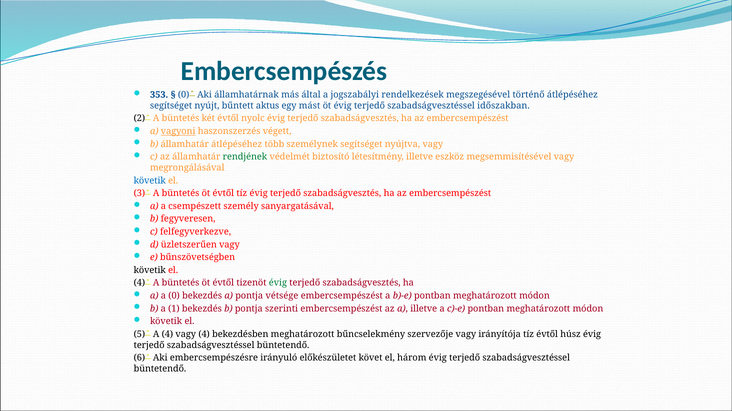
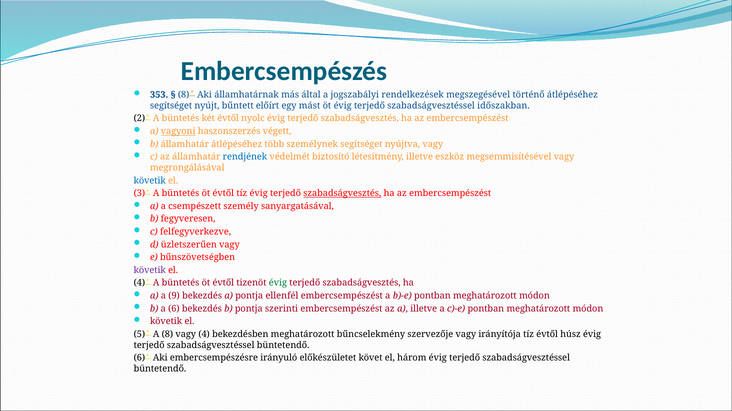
0: 0 -> 8 (184, 95)
aktus: aktus -> előírt (268, 106)
rendjének colour: green -> blue (245, 157)
szabadságvesztés underline: none -> present (342, 194)
követik colour: black -> purple (150, 271)
a 0: 0 -> 9 (174, 296)
vétsége: vétsége -> ellenfél (282, 296)
a 1: 1 -> 6 (174, 309)
A 4: 4 -> 8 (167, 335)
